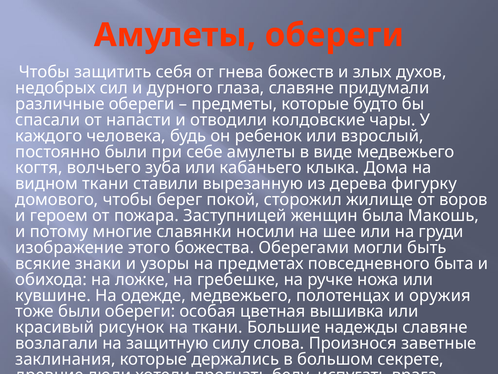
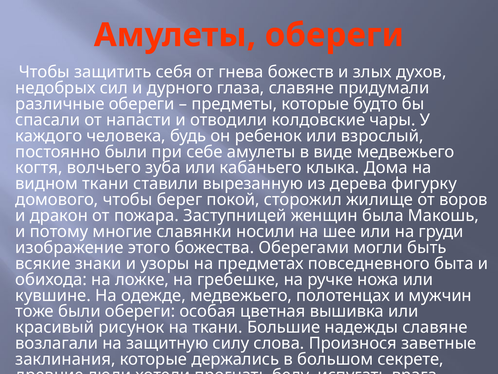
героем: героем -> дракон (59, 215)
оружия: оружия -> мужчин (440, 295)
